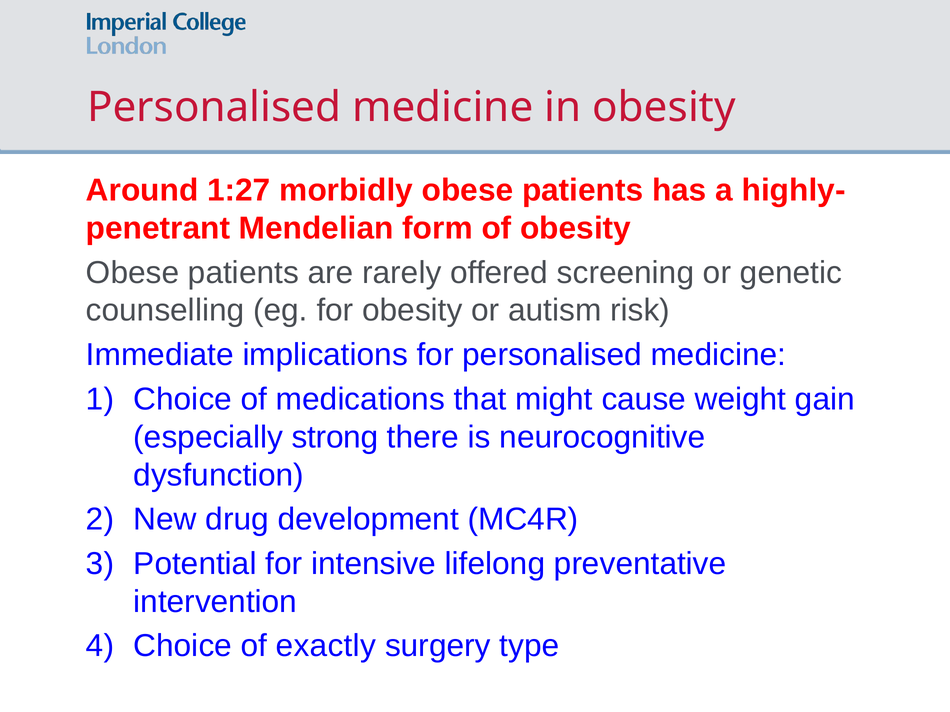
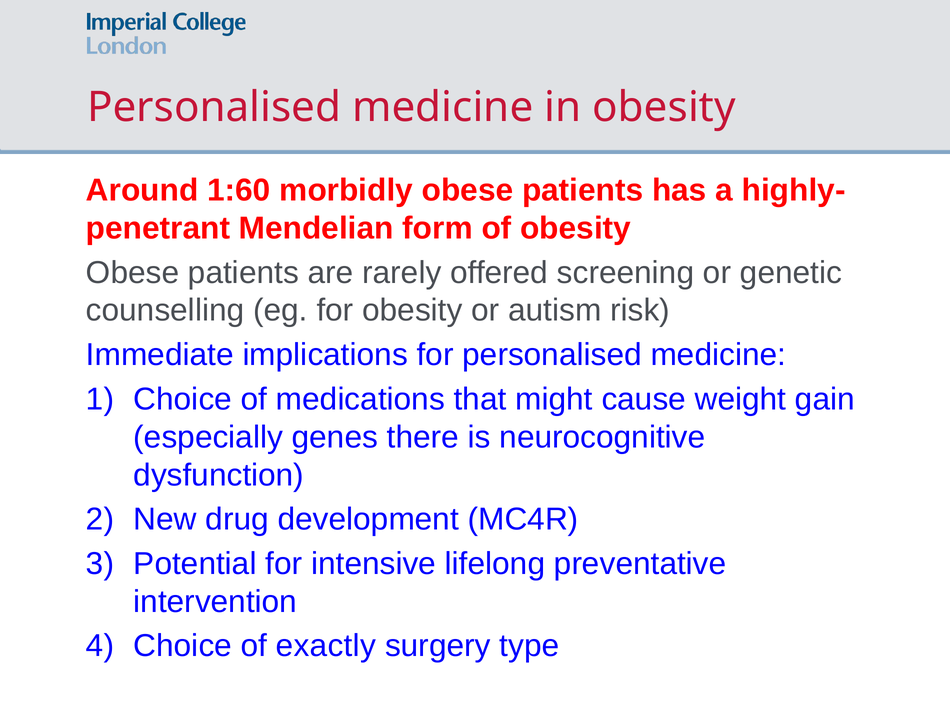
1:27: 1:27 -> 1:60 (239, 190)
strong: strong -> genes (335, 437)
